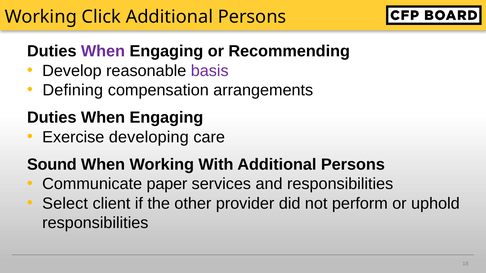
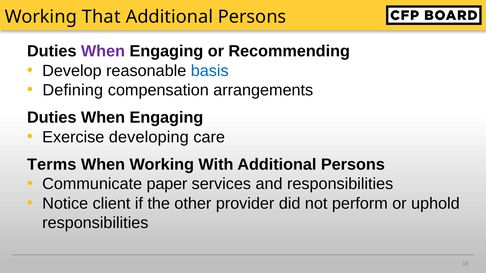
Click: Click -> That (101, 17)
basis colour: purple -> blue (210, 71)
Sound: Sound -> Terms (52, 165)
Select: Select -> Notice (65, 204)
